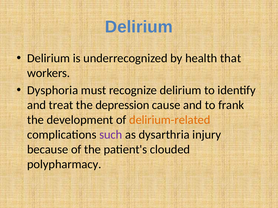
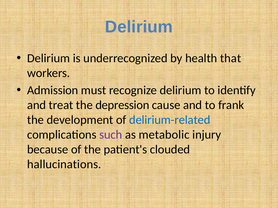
Dysphoria: Dysphoria -> Admission (53, 90)
delirium-related colour: orange -> blue (170, 120)
dysarthria: dysarthria -> metabolic (164, 135)
polypharmacy: polypharmacy -> hallucinations (64, 165)
